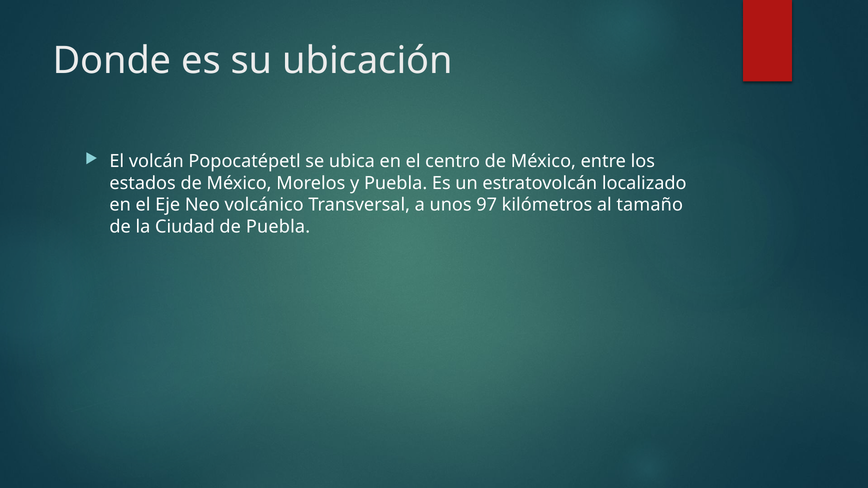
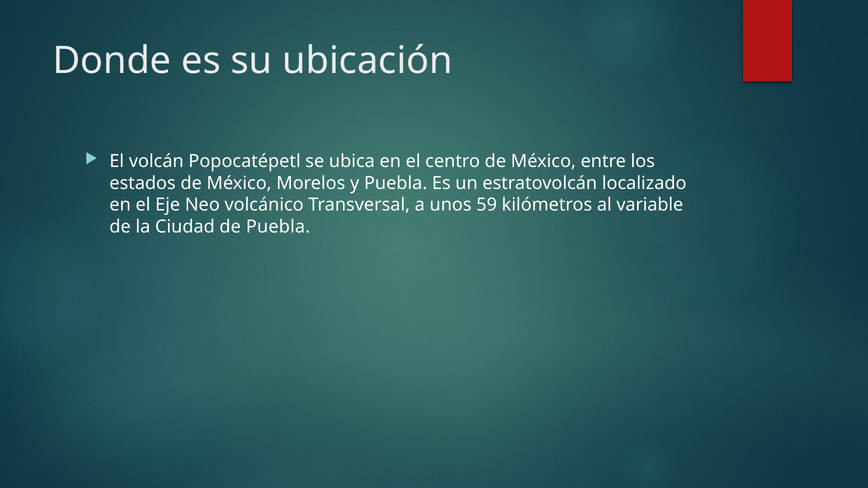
97: 97 -> 59 (487, 205)
tamaño: tamaño -> variable (650, 205)
